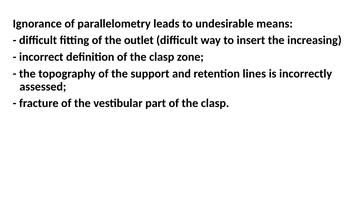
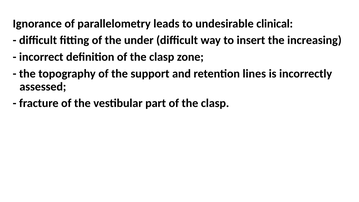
means: means -> clinical (275, 24)
outlet: outlet -> under (139, 40)
